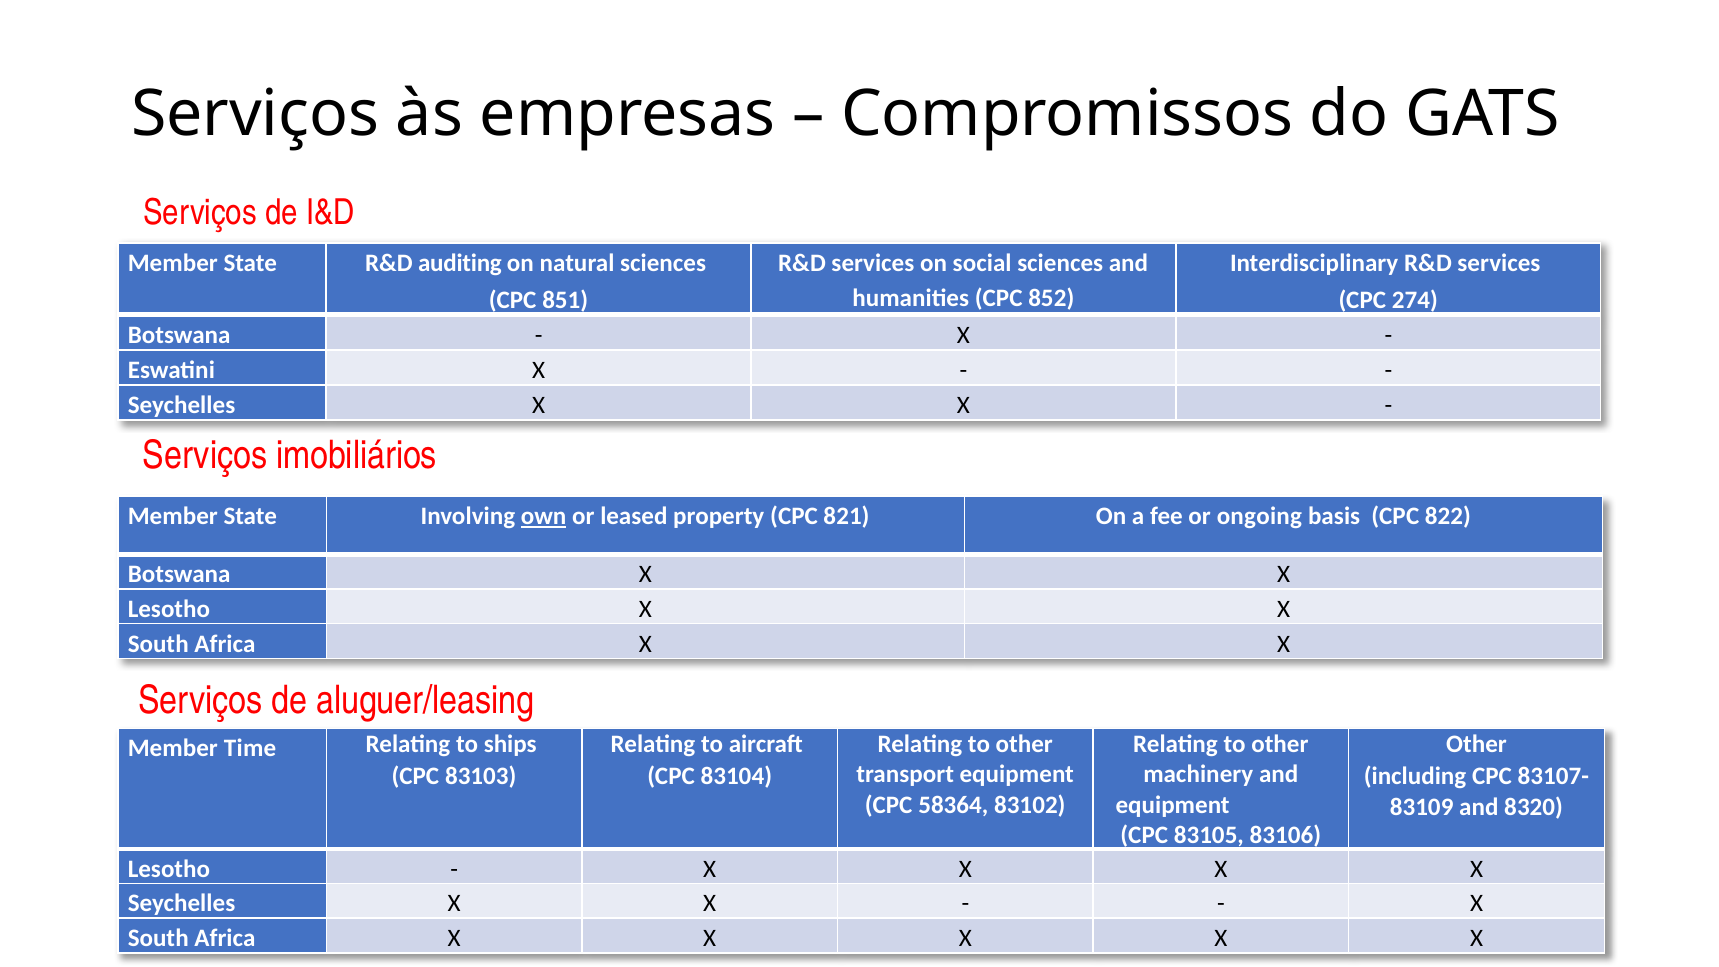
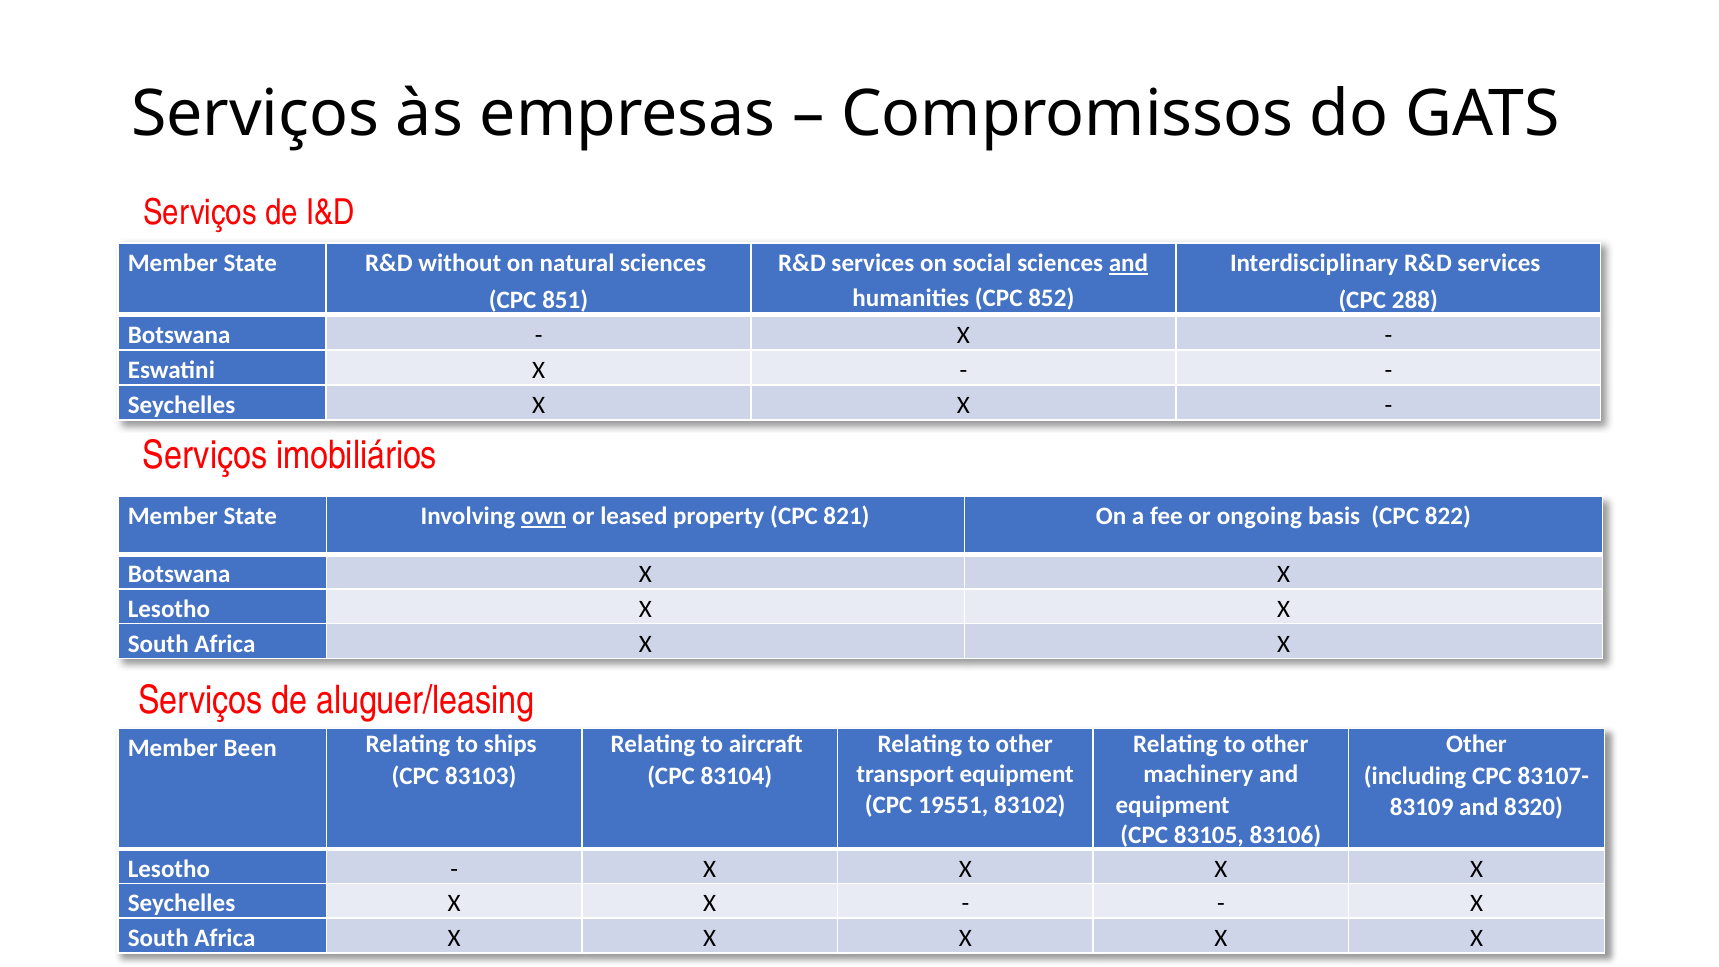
auditing: auditing -> without (460, 263)
and underline: none -> present (1128, 263)
274: 274 -> 288 (1415, 300)
Time: Time -> Been (250, 749)
58364: 58364 -> 19551 (953, 805)
